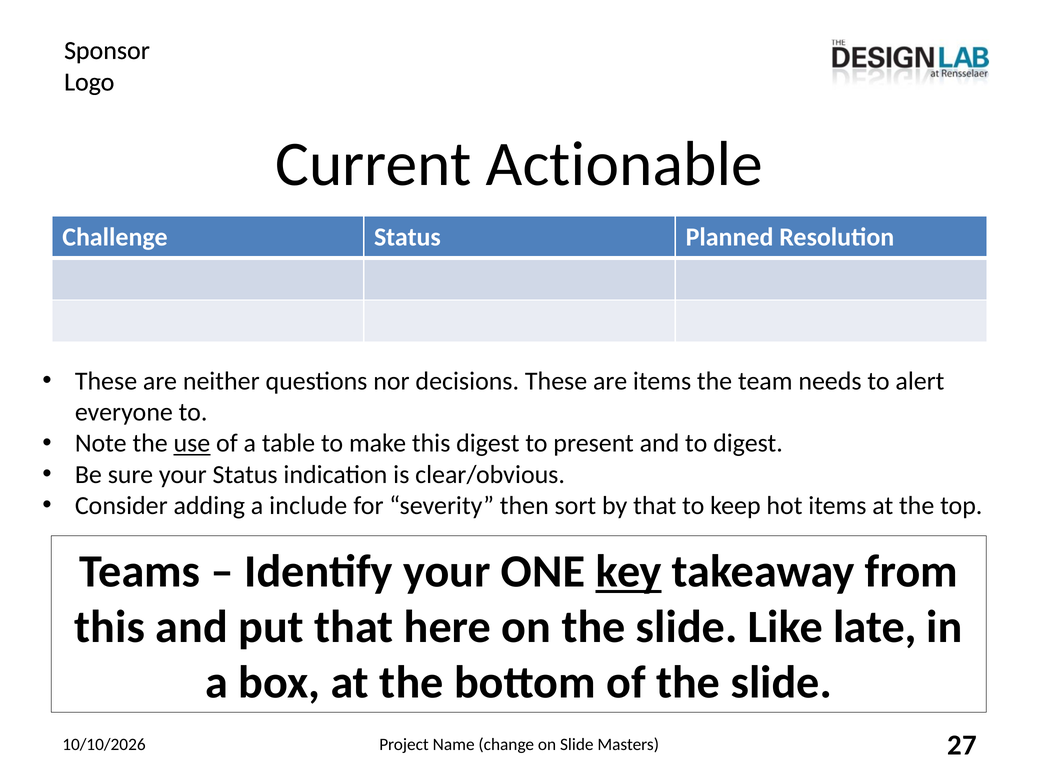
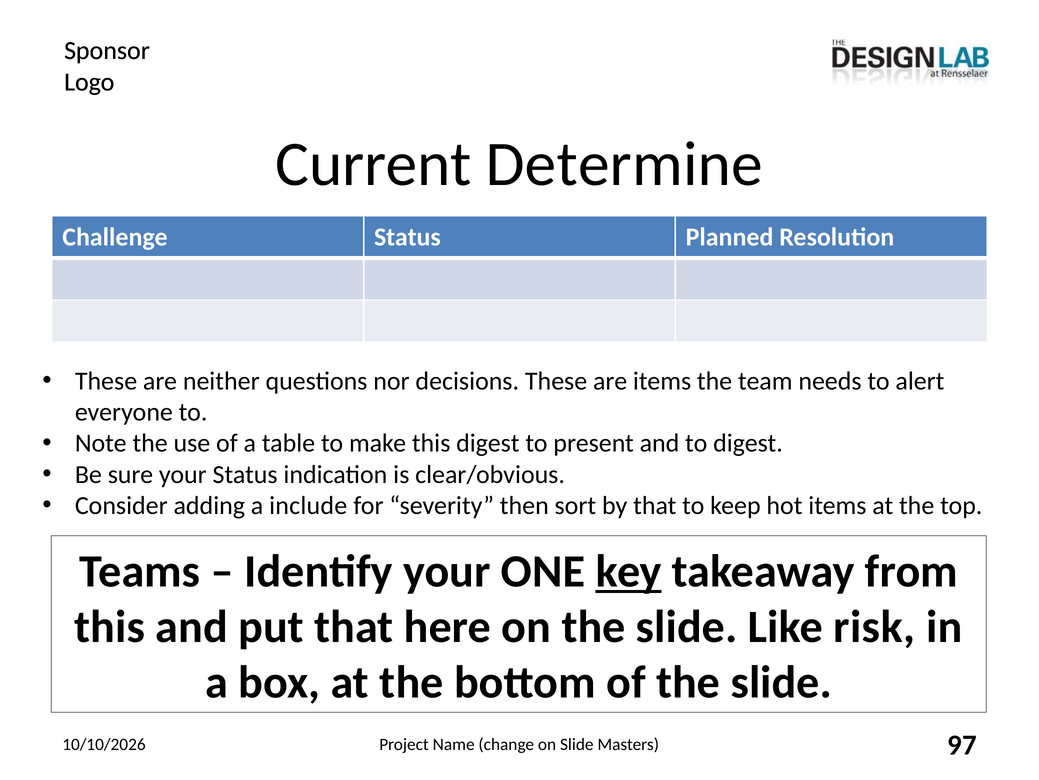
Actionable: Actionable -> Determine (624, 164)
use underline: present -> none (192, 443)
late: late -> risk (874, 627)
27: 27 -> 97 (962, 745)
